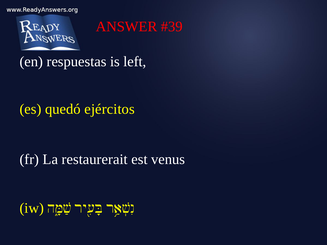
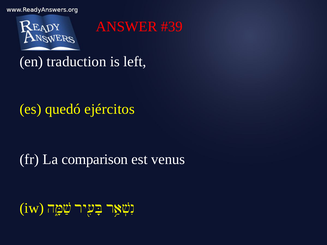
respuestas: respuestas -> traduction (77, 62)
restaurerait: restaurerait -> comparison (95, 160)
